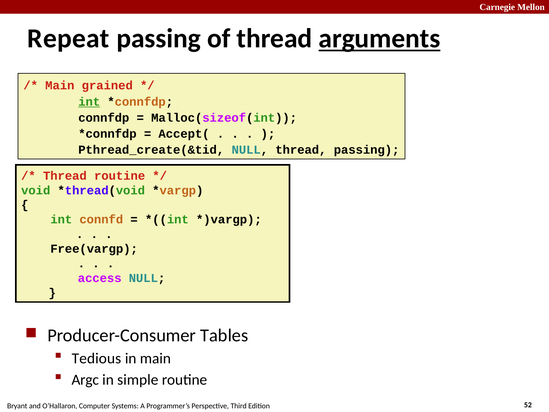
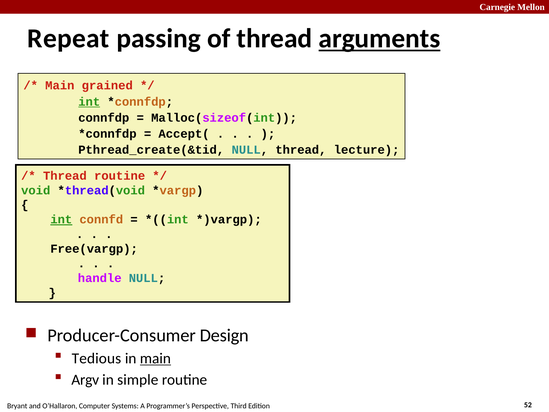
thread passing: passing -> lecture (367, 150)
int underline: none -> present (61, 219)
access: access -> handle (100, 278)
Tables: Tables -> Design (224, 335)
main underline: none -> present (155, 358)
Argc: Argc -> Argv (85, 380)
